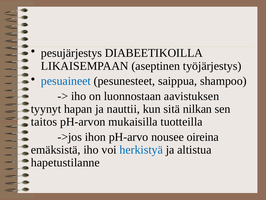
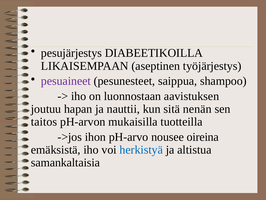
pesuaineet colour: blue -> purple (66, 81)
tyynyt: tyynyt -> joutuu (46, 109)
nilkan: nilkan -> nenän (197, 109)
hapetustilanne: hapetustilanne -> samankaltaisia (65, 162)
